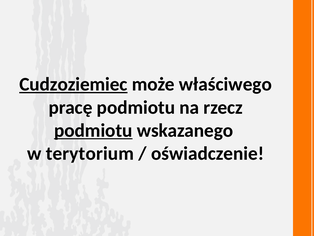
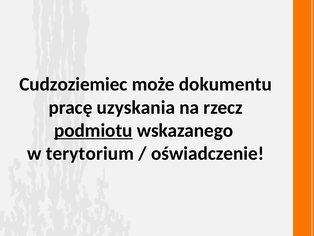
Cudzoziemiec underline: present -> none (73, 84)
właściwego: właściwego -> dokumentu (225, 84)
pracę podmiotu: podmiotu -> uzyskania (136, 107)
